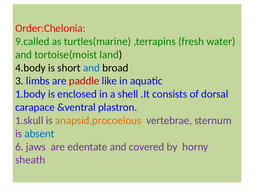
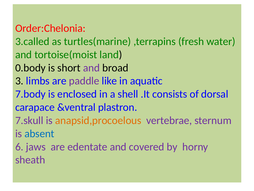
9.called: 9.called -> 3.called (32, 41)
4.body: 4.body -> 0.body (30, 68)
and colour: blue -> purple (91, 68)
paddle colour: red -> purple (84, 81)
1.body: 1.body -> 7.body (30, 94)
1.skull: 1.skull -> 7.skull (29, 120)
